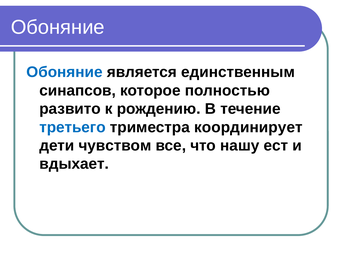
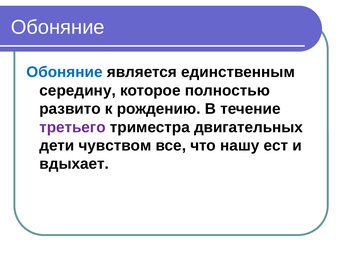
синапсов: синапсов -> середину (78, 91)
третьего colour: blue -> purple (72, 128)
координирует: координирует -> двигательных (248, 128)
